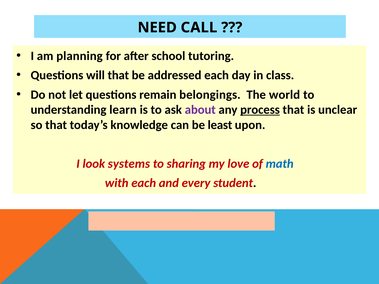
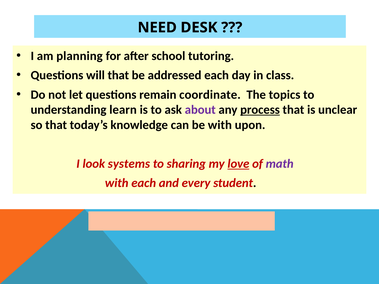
CALL: CALL -> DESK (199, 28)
belongings: belongings -> coordinate (210, 95)
world: world -> topics (285, 95)
be least: least -> with (220, 125)
love underline: none -> present (238, 164)
math colour: blue -> purple (280, 164)
